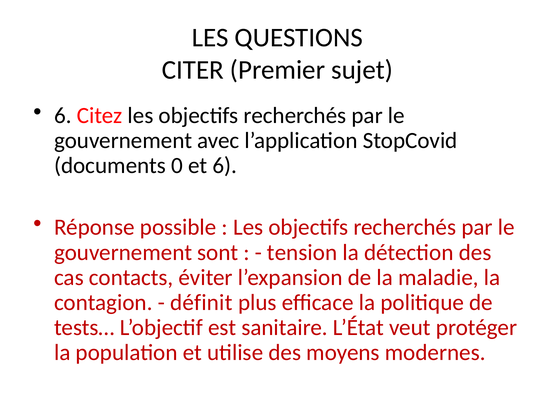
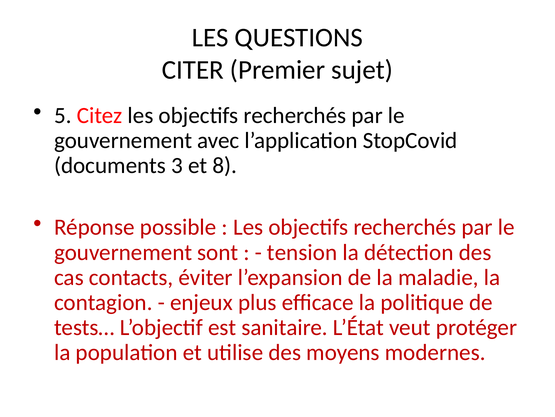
6: 6 -> 5 (63, 115)
0: 0 -> 3 (177, 165)
et 6: 6 -> 8 (225, 165)
définit: définit -> enjeux (201, 302)
